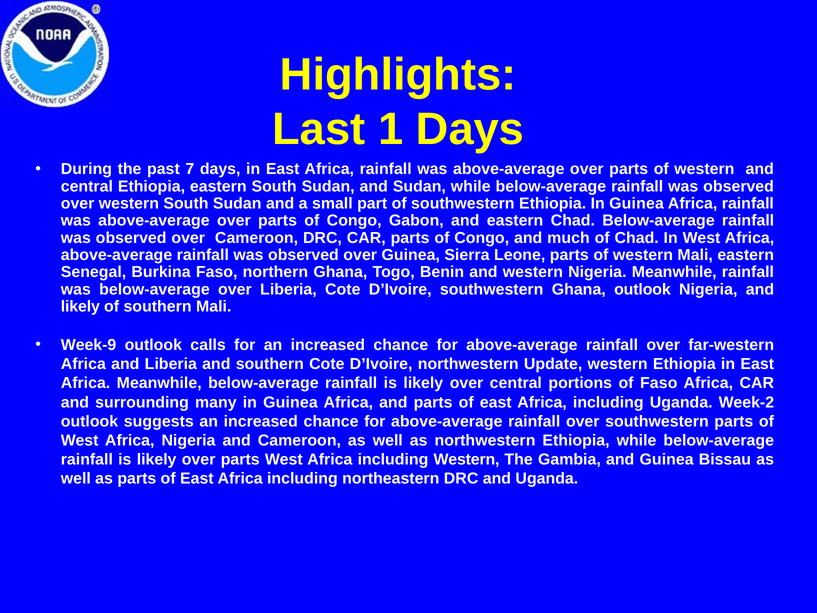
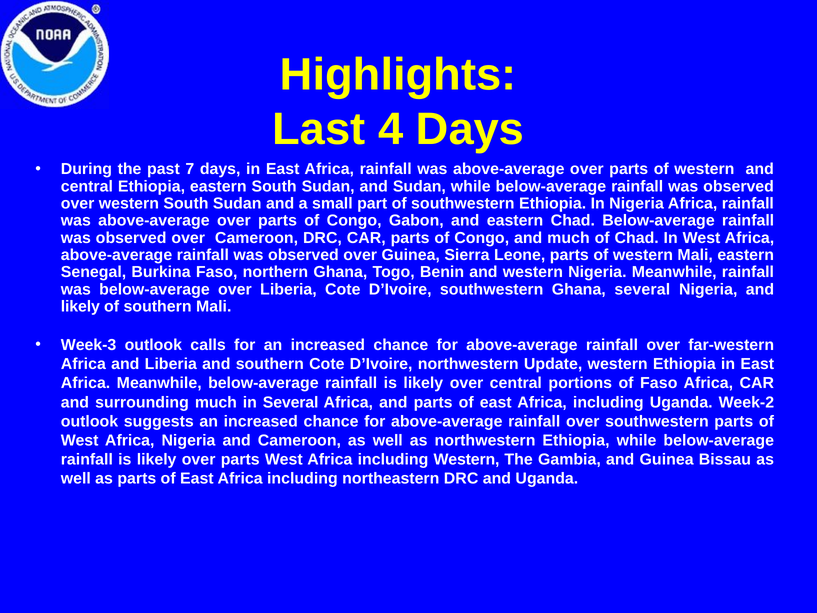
1: 1 -> 4 (391, 129)
Ethiopia In Guinea: Guinea -> Nigeria (637, 203)
Ghana outlook: outlook -> several (642, 289)
Week-9: Week-9 -> Week-3 (89, 345)
surrounding many: many -> much (216, 402)
Guinea: Guinea -> Several (291, 402)
